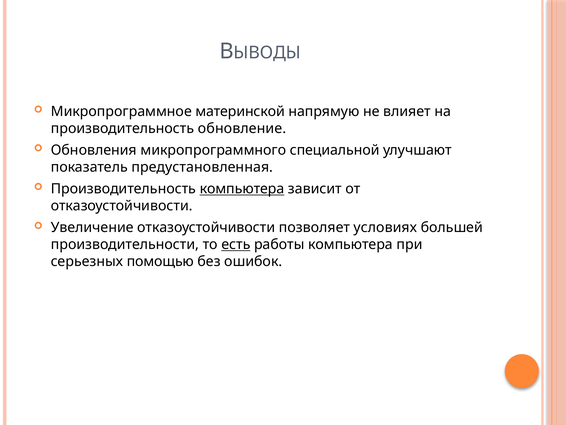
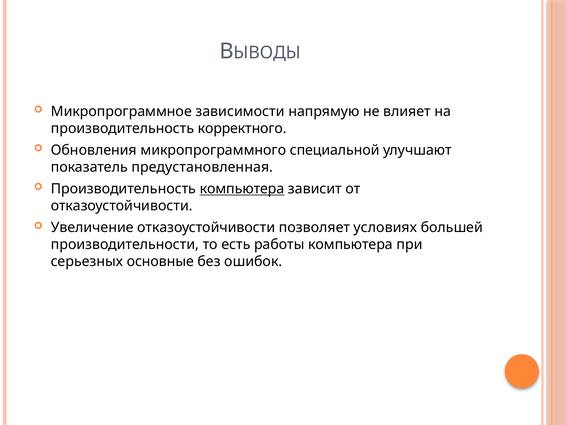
материнской: материнской -> зависимости (240, 111)
обновление: обновление -> корректного (242, 128)
есть underline: present -> none (236, 244)
помощью: помощью -> основные (160, 261)
